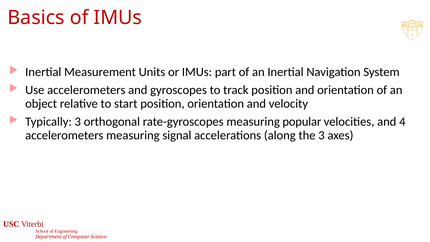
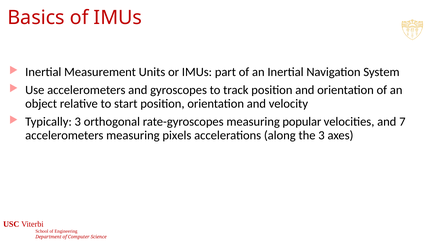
4: 4 -> 7 (402, 122)
signal: signal -> pixels (177, 135)
